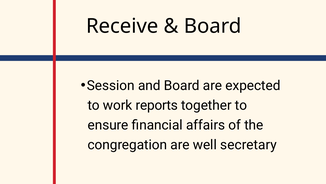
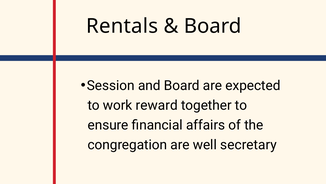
Receive: Receive -> Rentals (122, 26)
reports: reports -> reward (157, 105)
